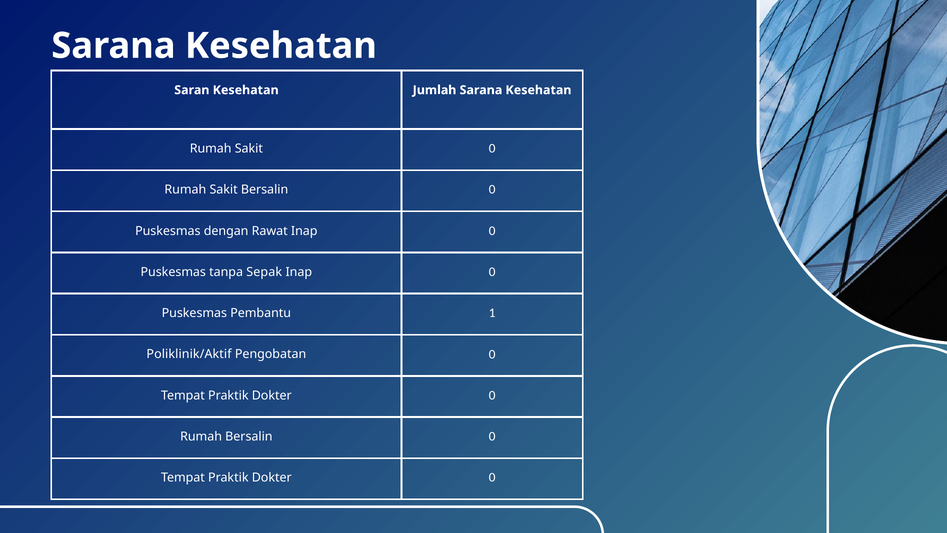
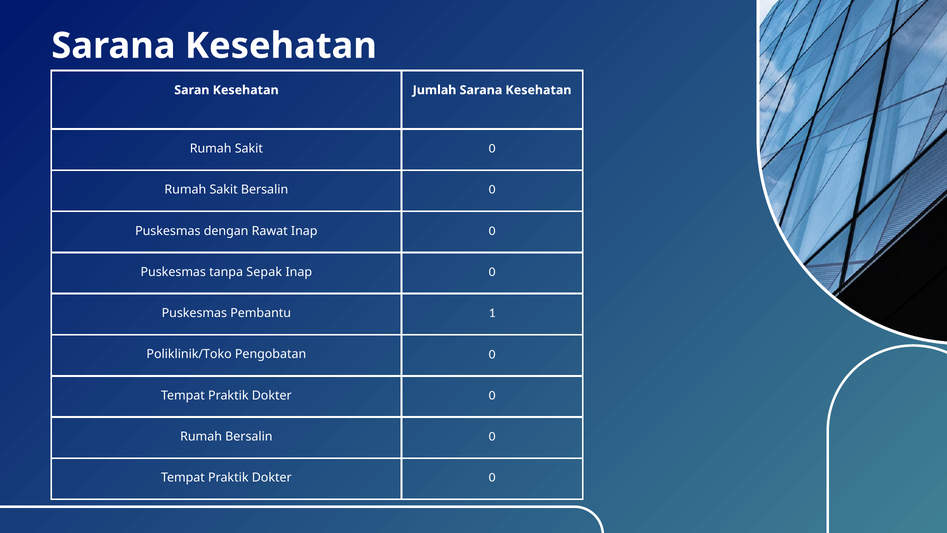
Poliklinik/Aktif: Poliklinik/Aktif -> Poliklinik/Toko (189, 354)
